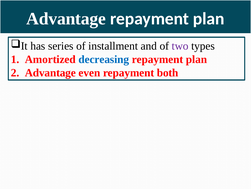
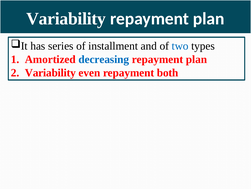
Advantage: Advantage -> Variability (66, 19)
two colour: purple -> blue (180, 46)
Advantage: Advantage -> Variability (50, 73)
